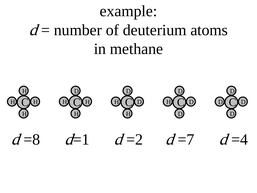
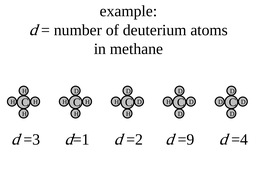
=8: =8 -> =3 (32, 139)
=7: =7 -> =9 (186, 139)
